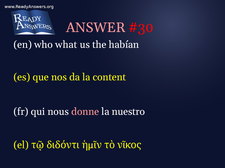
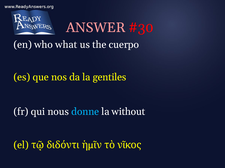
habían: habían -> cuerpo (124, 45)
content: content -> gentiles (109, 77)
donne colour: pink -> light blue (85, 112)
nuestro: nuestro -> without (128, 112)
